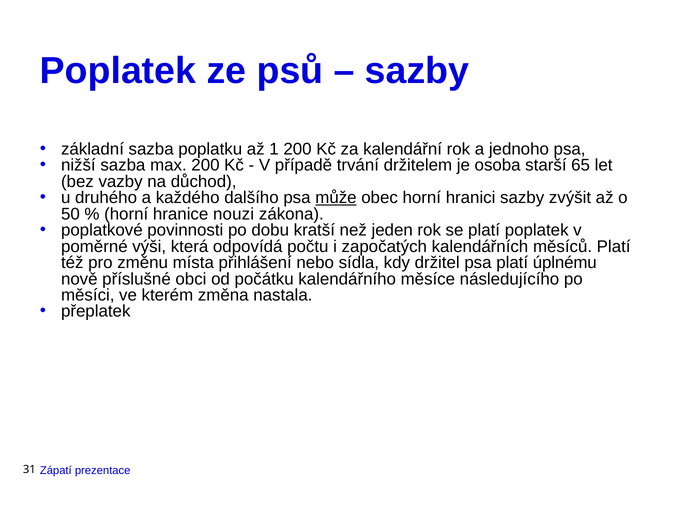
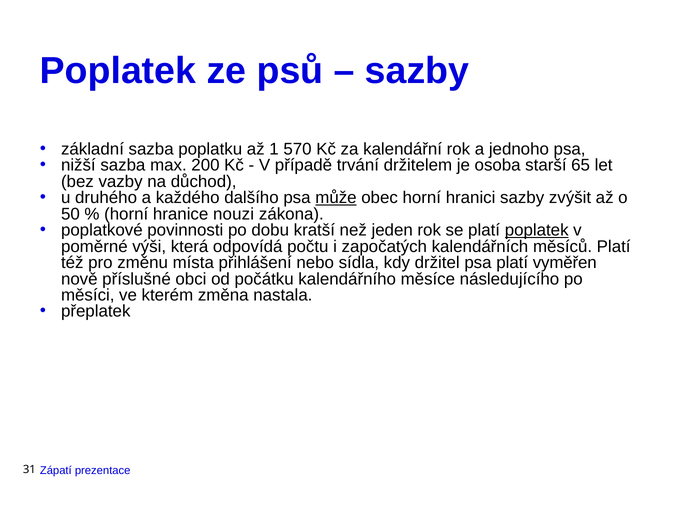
1 200: 200 -> 570 (297, 149)
poplatek underline: none -> present (537, 230)
úplnému: úplnému -> vyměřen (565, 263)
